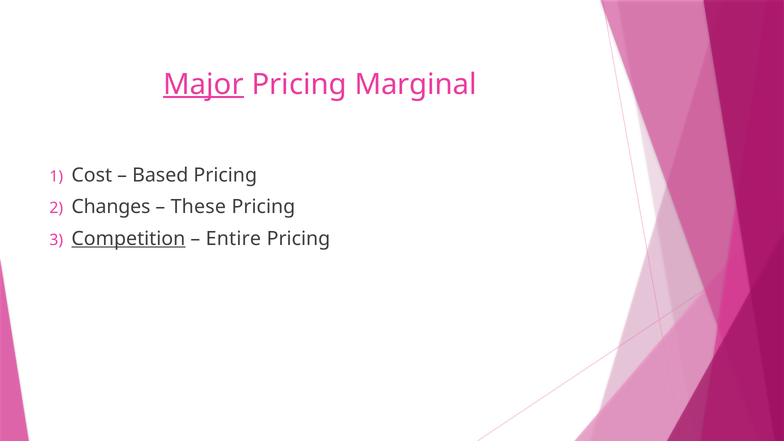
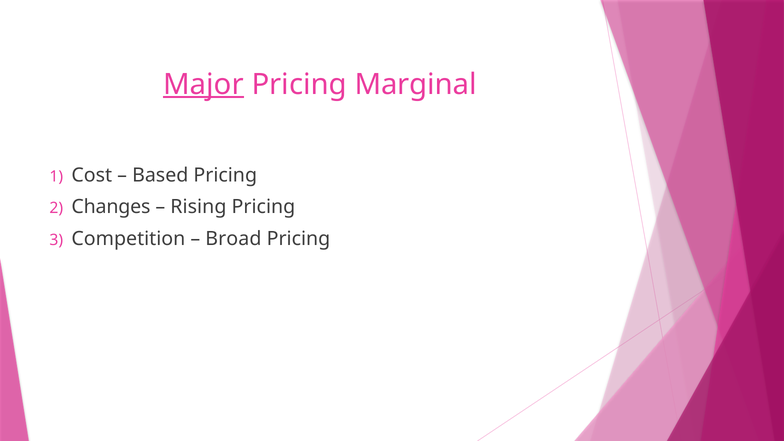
These: These -> Rising (198, 207)
Competition underline: present -> none (128, 239)
Entire: Entire -> Broad (233, 239)
